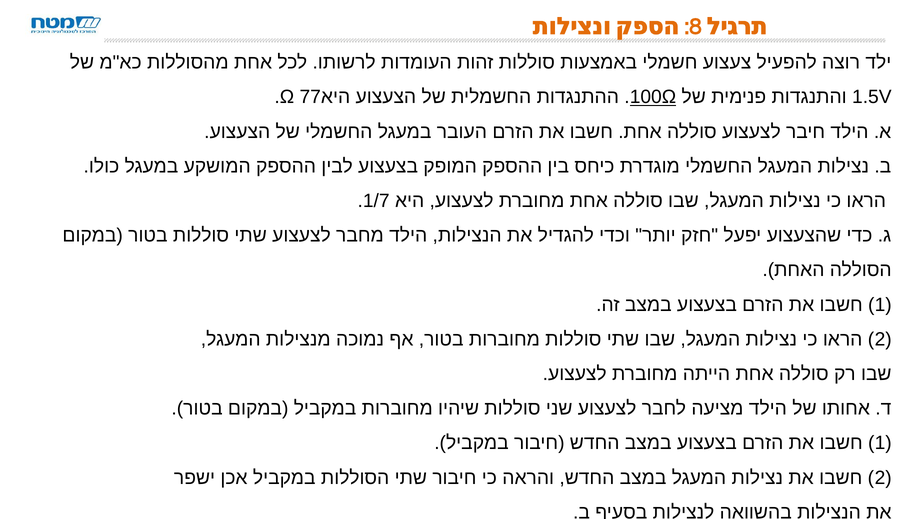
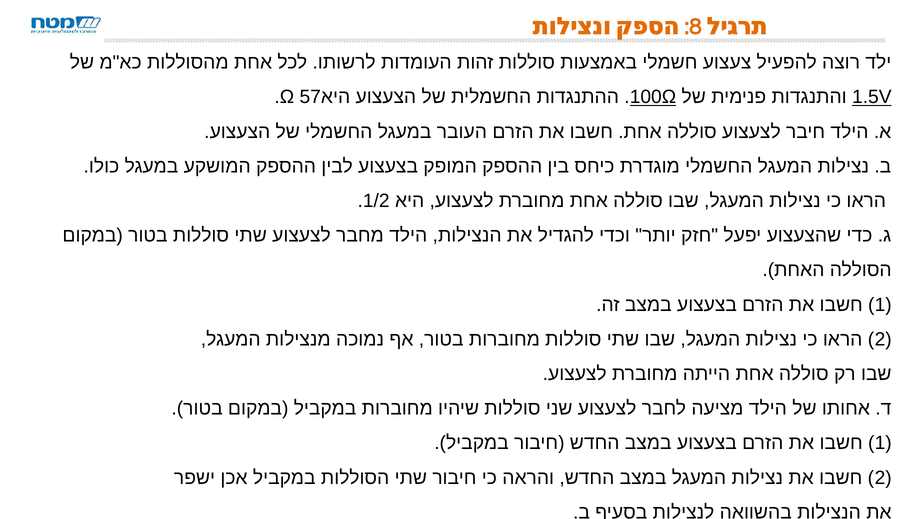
77: 77 -> 57 (310, 97)
1.5V underline: none -> present (872, 97)
1/7: 1/7 -> 1/2 (376, 201)
